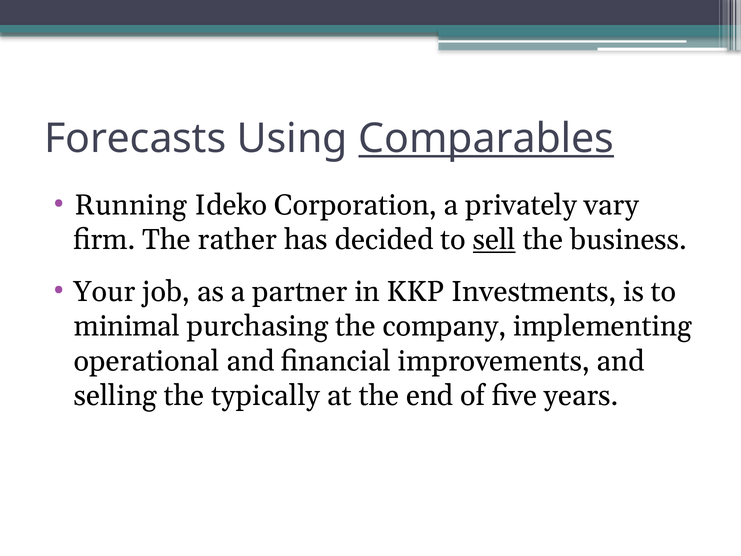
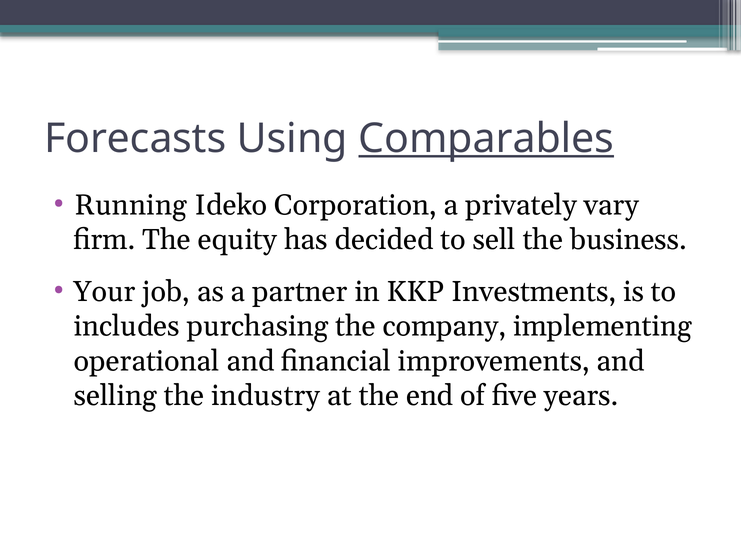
rather: rather -> equity (237, 240)
sell underline: present -> none (494, 240)
minimal: minimal -> includes (127, 326)
typically: typically -> industry (266, 396)
